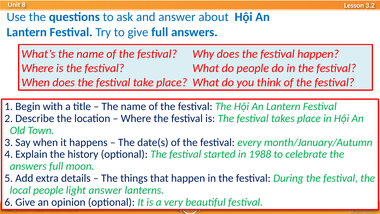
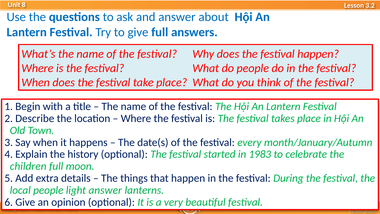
1988: 1988 -> 1983 (260, 154)
answers: answers -> children (28, 166)
